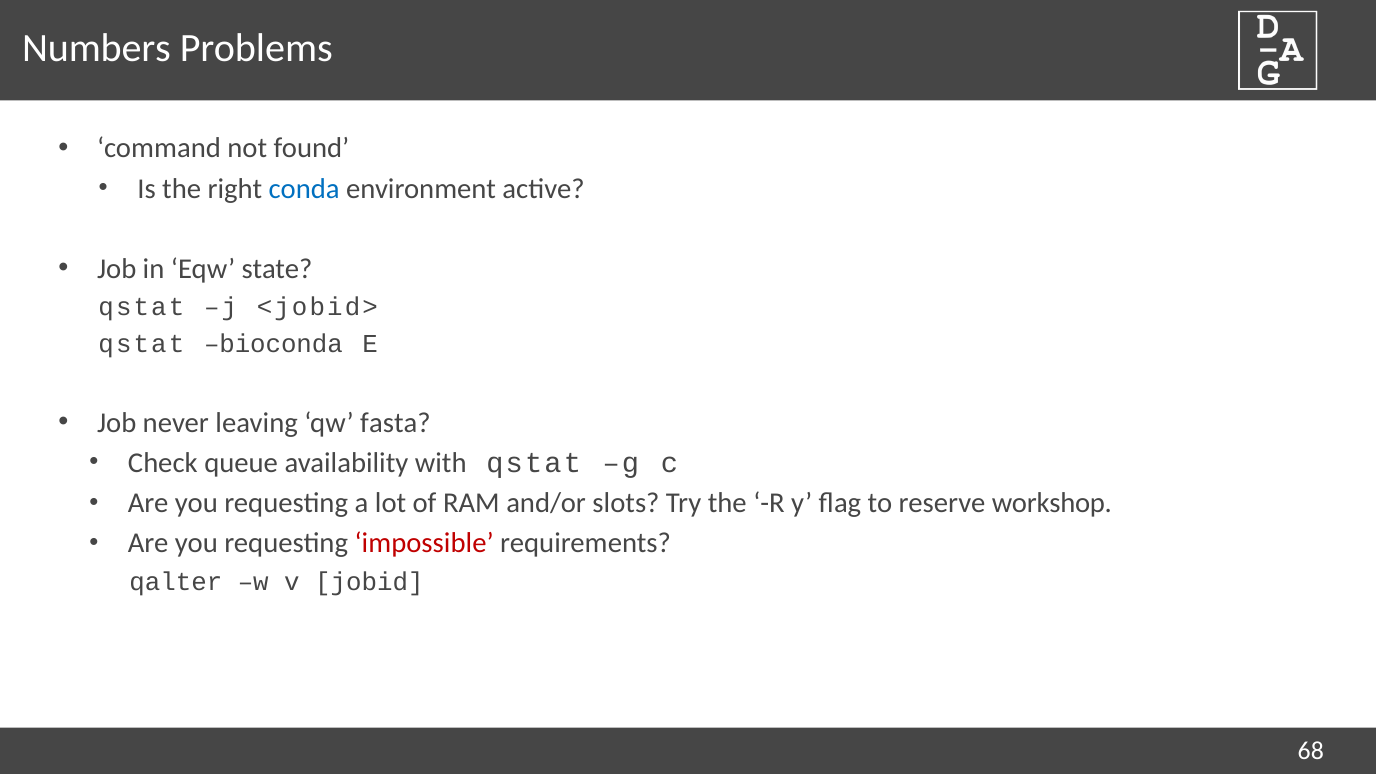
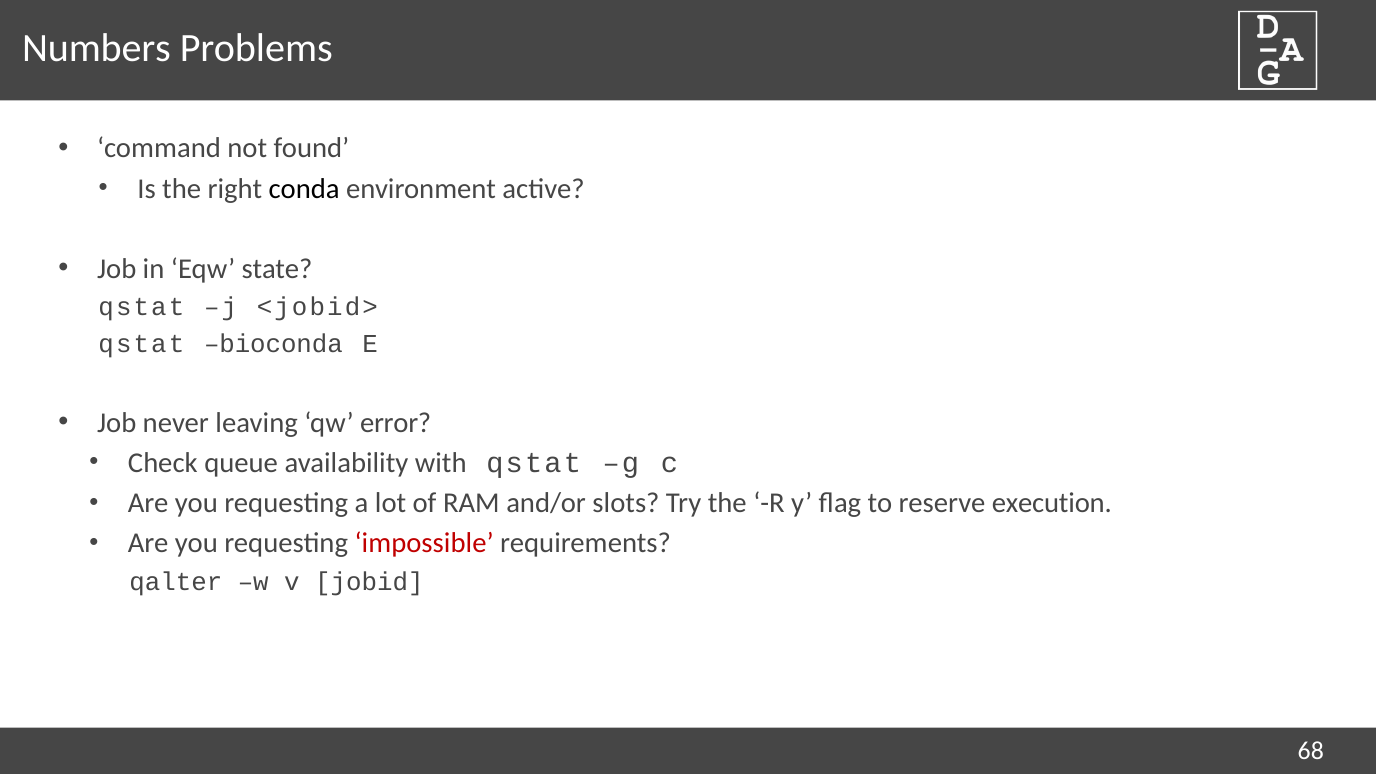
conda colour: blue -> black (304, 189)
fasta: fasta -> error (396, 423)
workshop: workshop -> execution (1052, 503)
